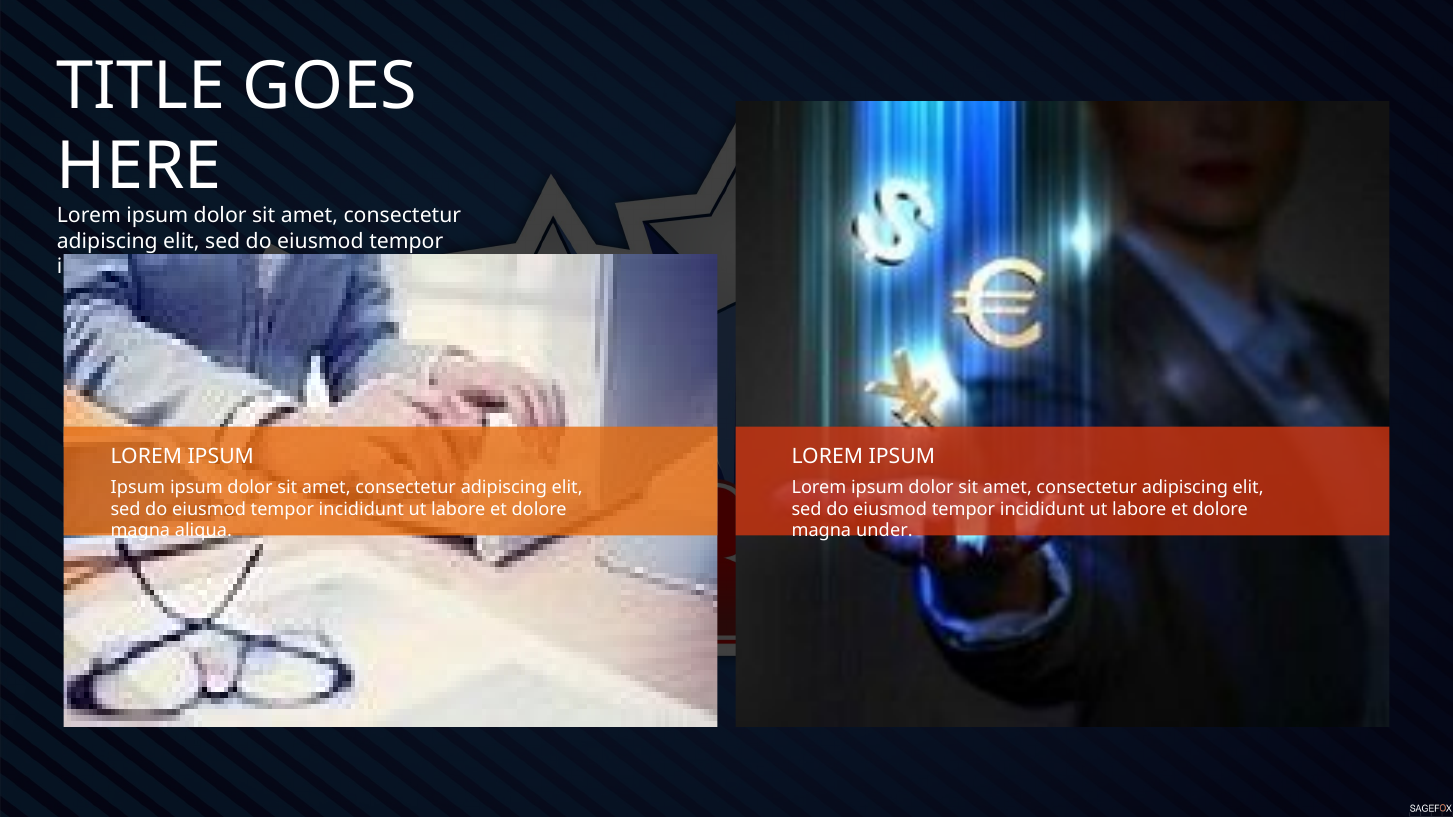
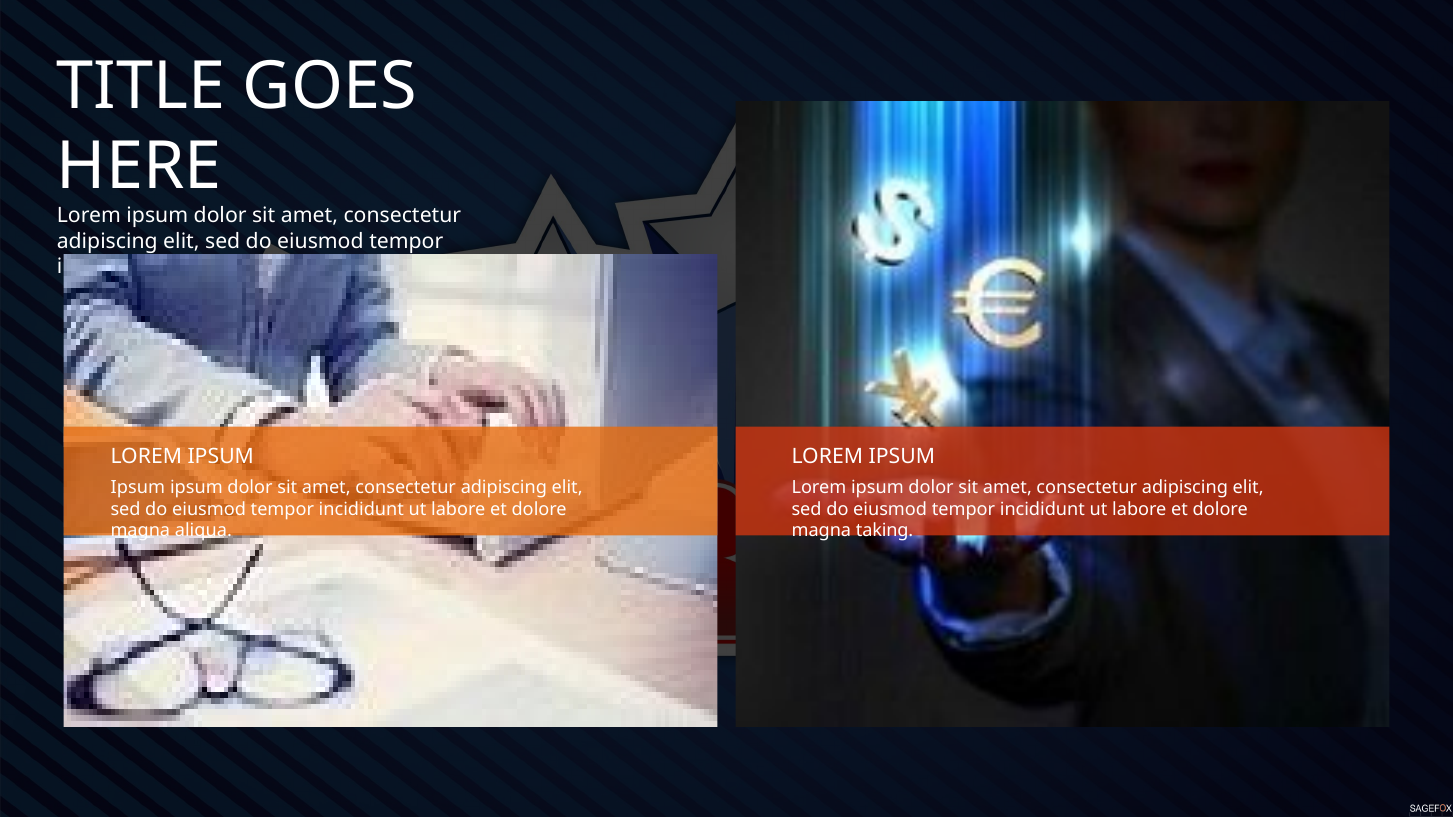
under: under -> taking (885, 531)
